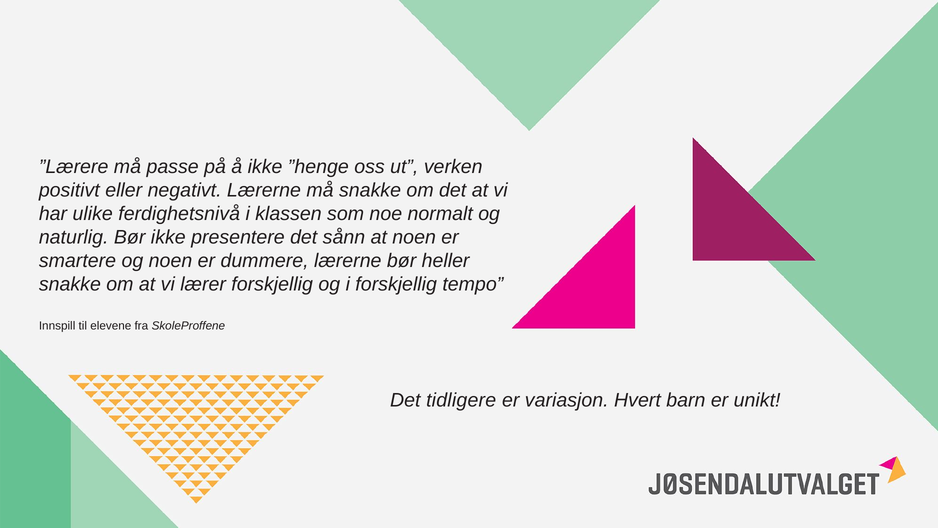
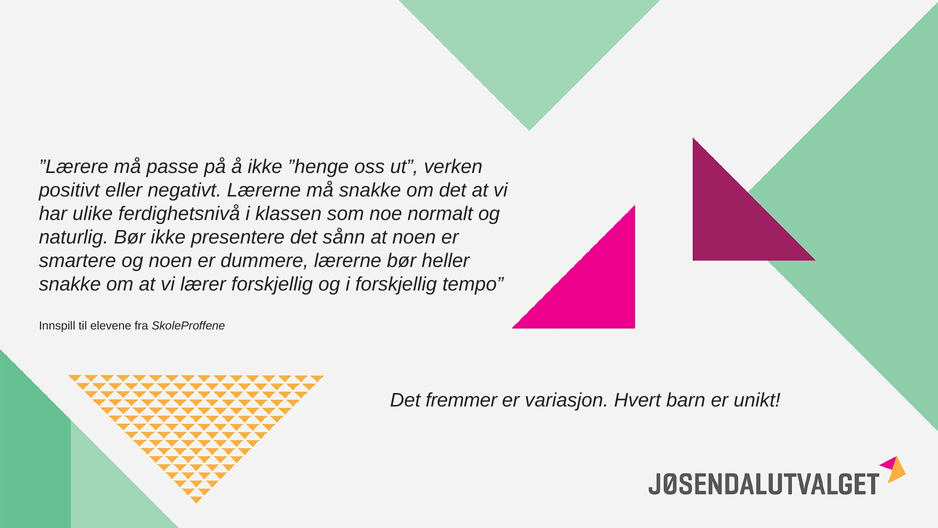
tidligere: tidligere -> fremmer (461, 400)
